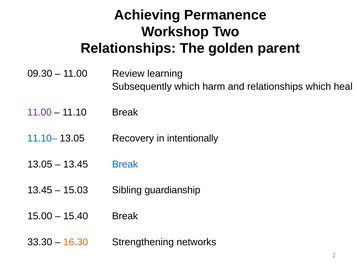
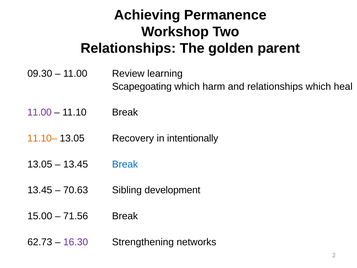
Subsequently: Subsequently -> Scapegoating (142, 86)
11.10– colour: blue -> orange (42, 138)
15.03: 15.03 -> 70.63 (76, 190)
guardianship: guardianship -> development (172, 190)
15.40: 15.40 -> 71.56 (76, 216)
33.30: 33.30 -> 62.73 (40, 242)
16.30 colour: orange -> purple (76, 242)
